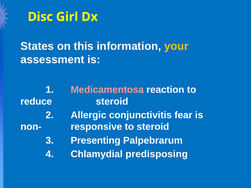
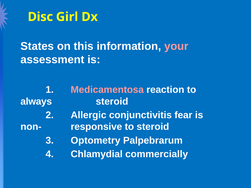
your colour: yellow -> pink (176, 46)
reduce: reduce -> always (36, 102)
Presenting: Presenting -> Optometry (96, 141)
predisposing: predisposing -> commercially (157, 154)
